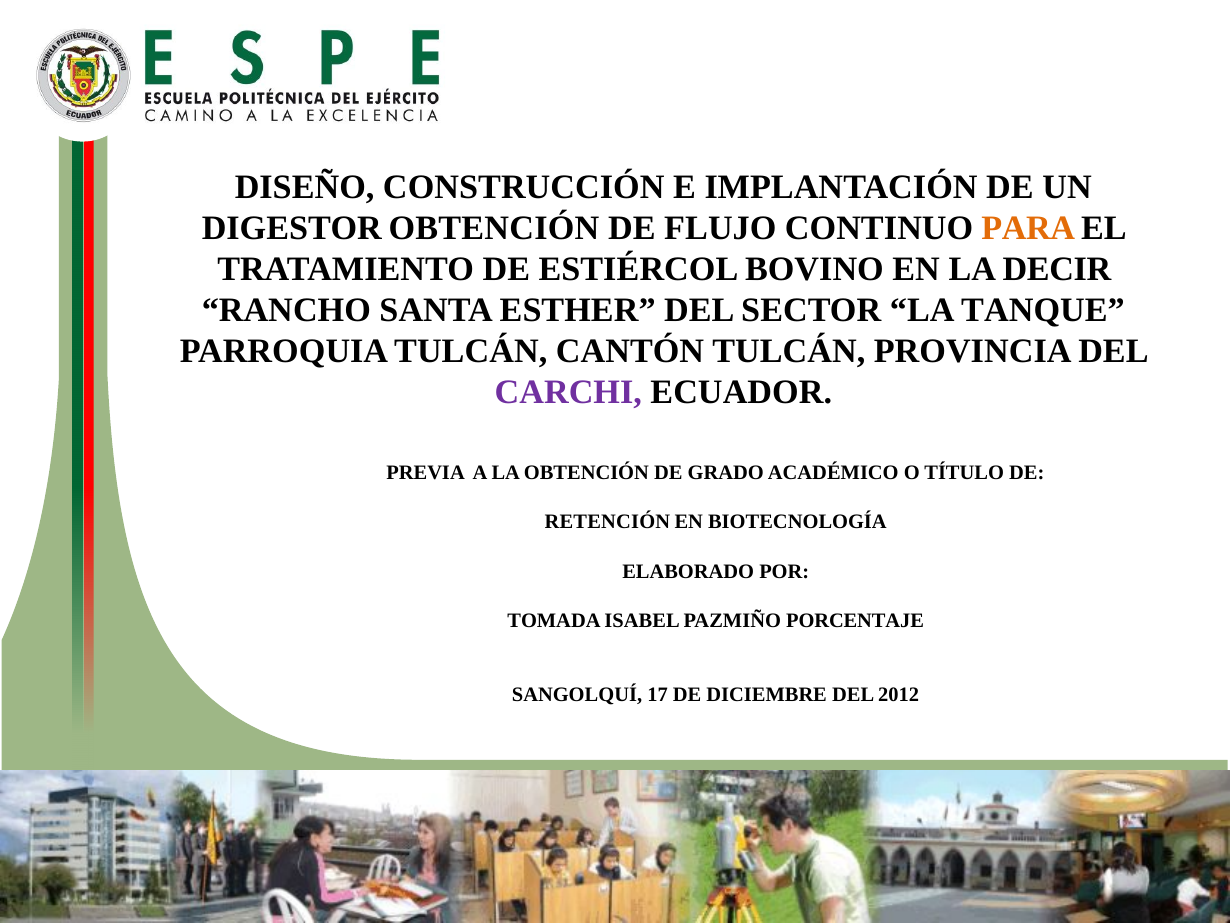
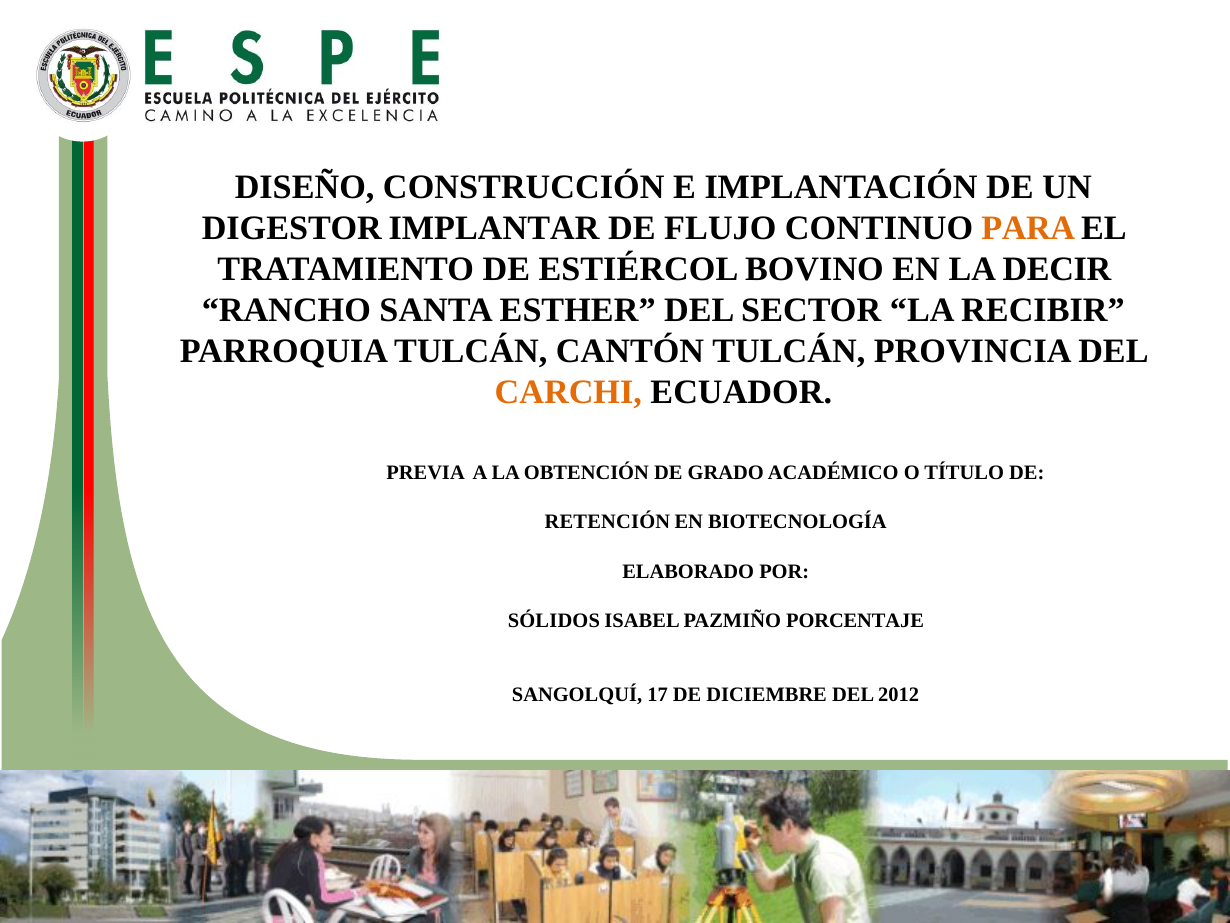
DIGESTOR OBTENCIÓN: OBTENCIÓN -> IMPLANTAR (494, 228)
TANQUE: TANQUE -> RECIBIR (1043, 310)
CARCHI colour: purple -> orange (568, 392)
TOMADA: TOMADA -> SÓLIDOS (554, 620)
